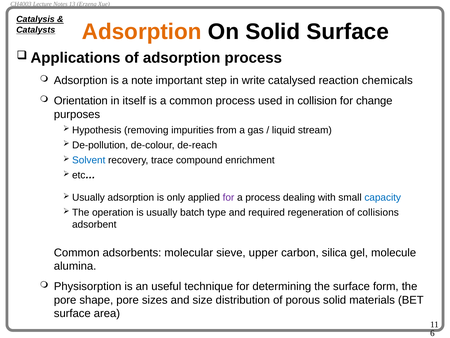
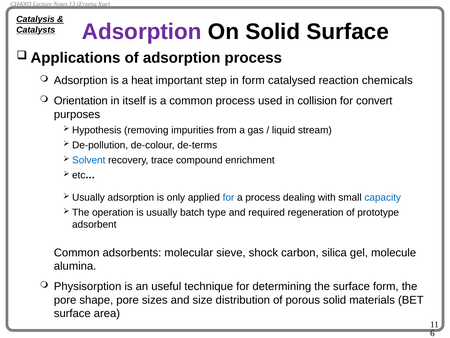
Adsorption colour: orange -> purple (142, 32)
note: note -> heat (142, 80)
in write: write -> form (253, 80)
change: change -> convert (374, 101)
de-reach: de-reach -> de-terms (197, 145)
for colour: purple -> blue (228, 197)
collisions: collisions -> prototype (378, 212)
upper: upper -> shock (263, 252)
